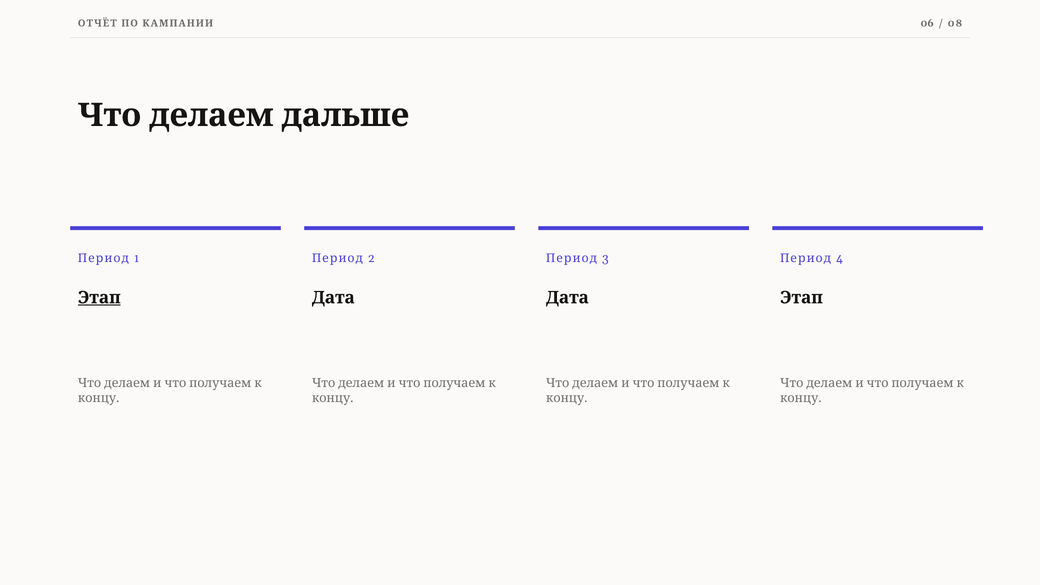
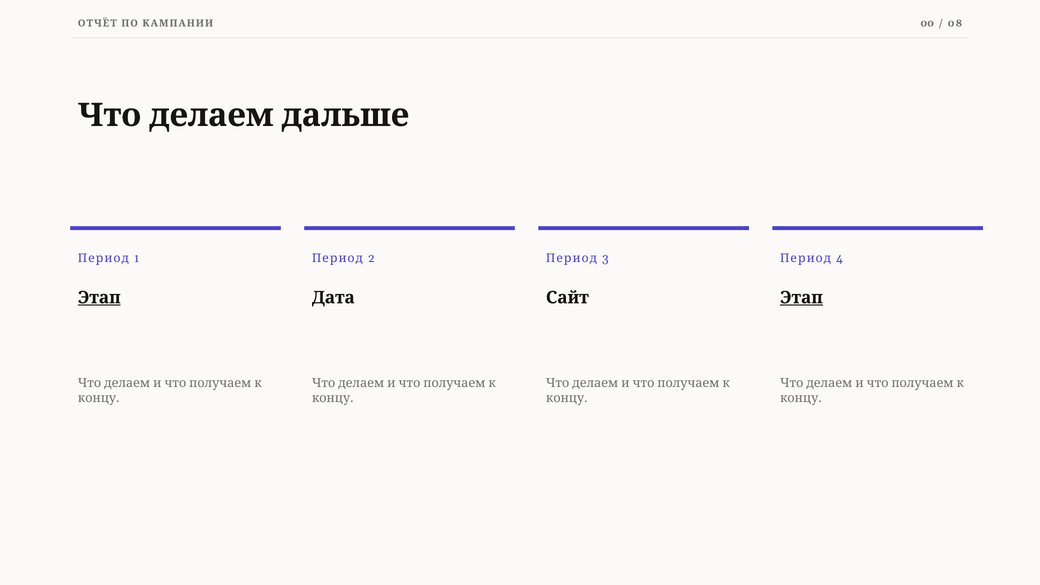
06: 06 -> 00 (927, 23)
Дата: Дата -> Сайт (567, 298)
Этап underline: none -> present (801, 298)
